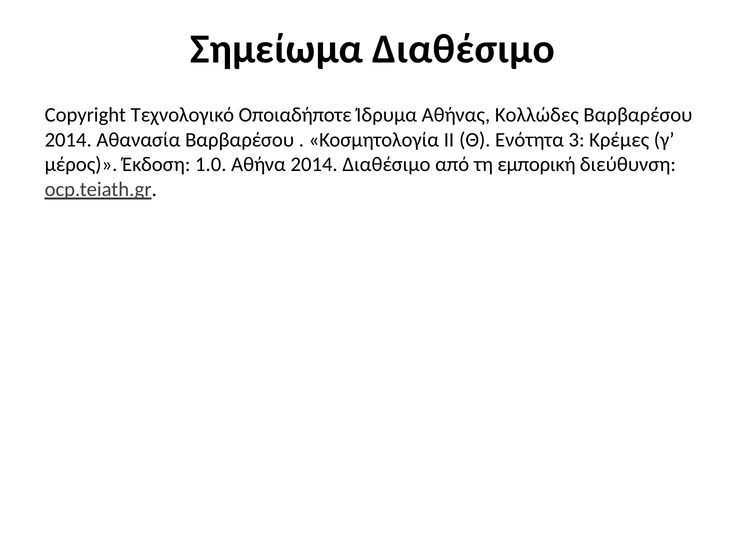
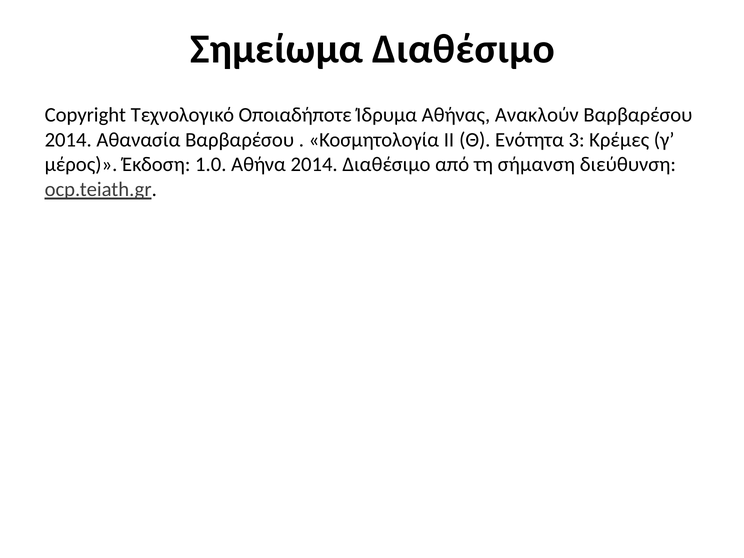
Κολλώδες: Κολλώδες -> Ανακλούν (537, 115)
εμπορική: εμπορική -> σήμανση (536, 165)
